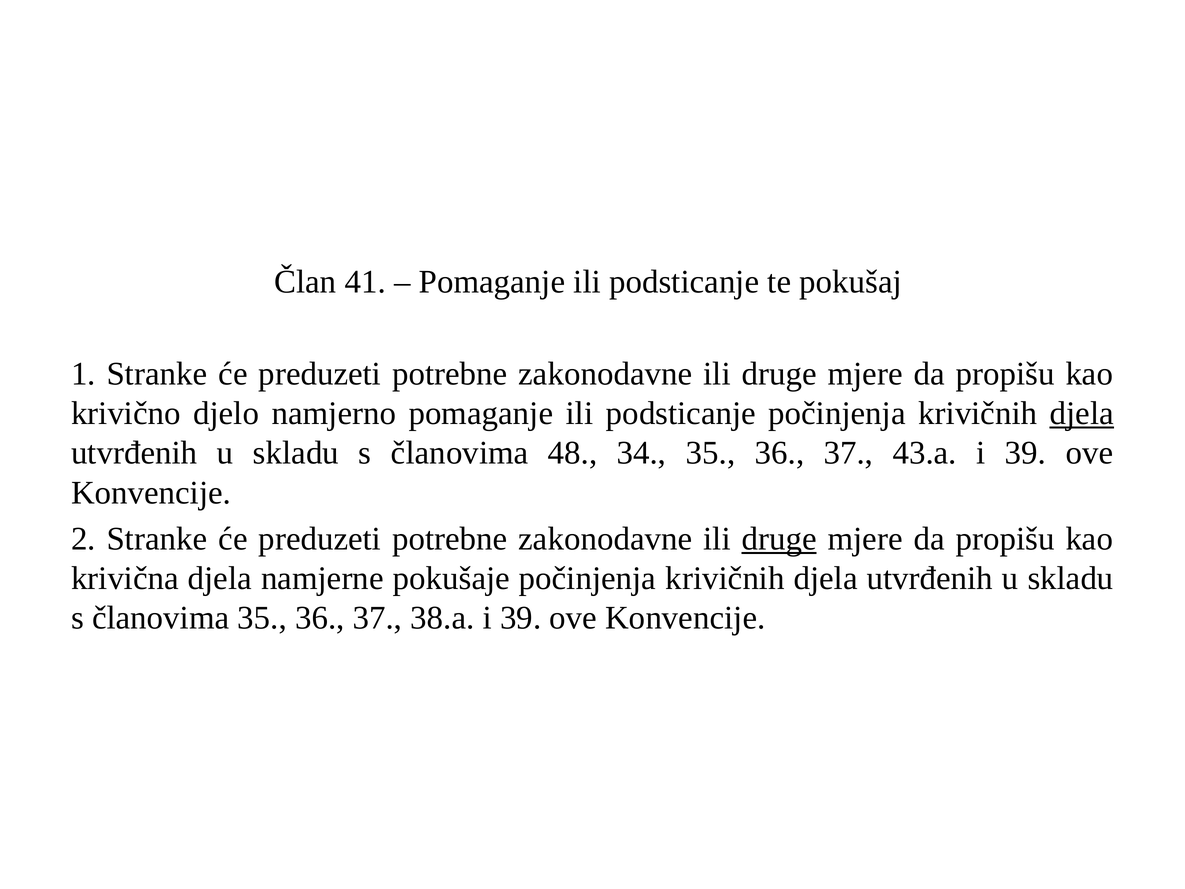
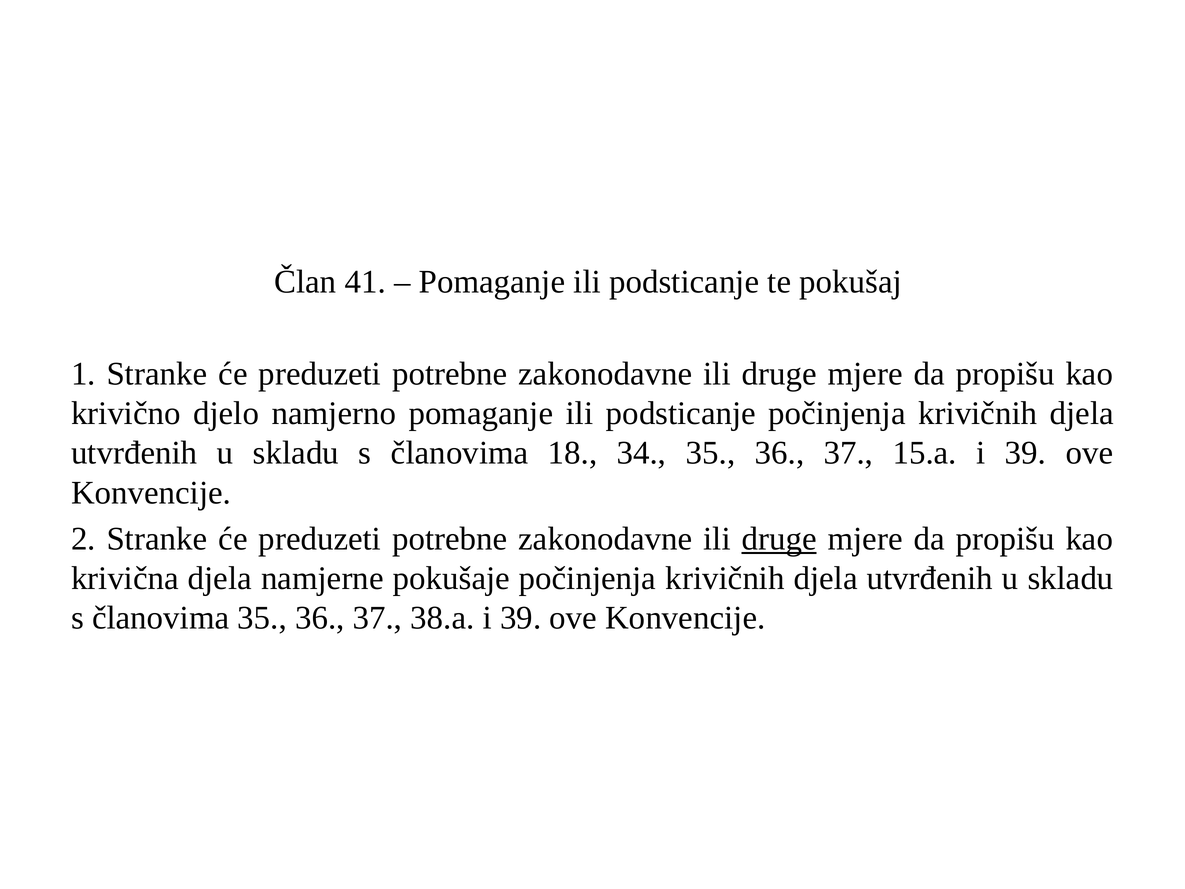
djela underline: present -> none (1082, 413)
48: 48 -> 18 (573, 453)
43.a: 43.a -> 15.a (925, 453)
